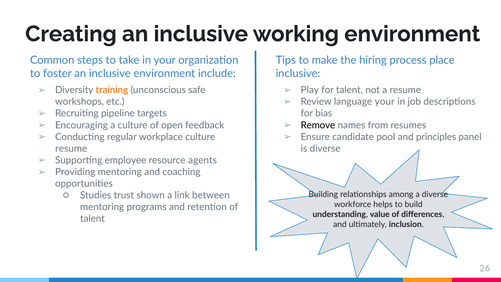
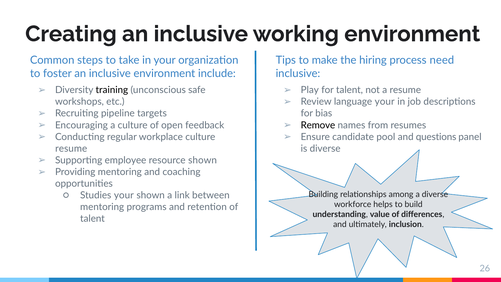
place: place -> need (442, 60)
training colour: orange -> black (112, 90)
principles: principles -> questions (436, 137)
resource agents: agents -> shown (203, 160)
Studies trust: trust -> your (124, 195)
